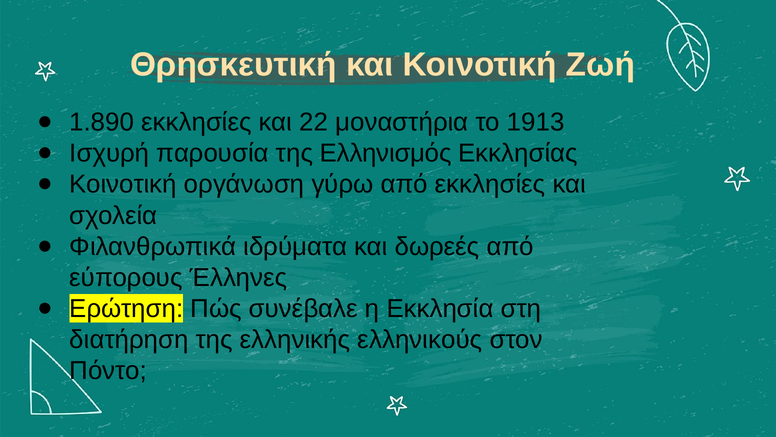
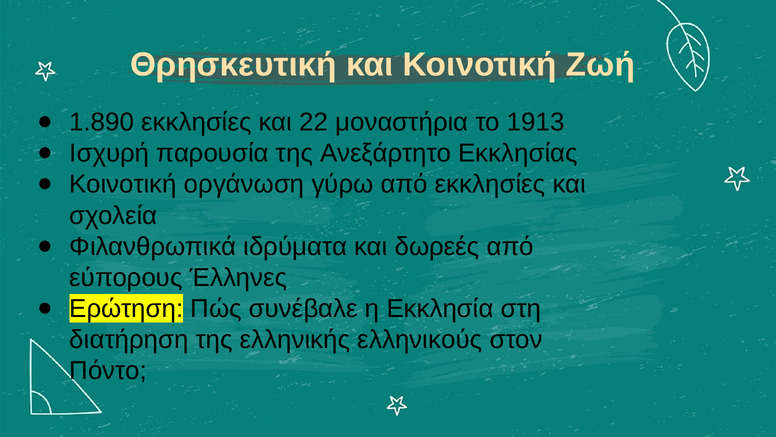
Ελληνισμός: Ελληνισμός -> Ανεξάρτητο (386, 153)
